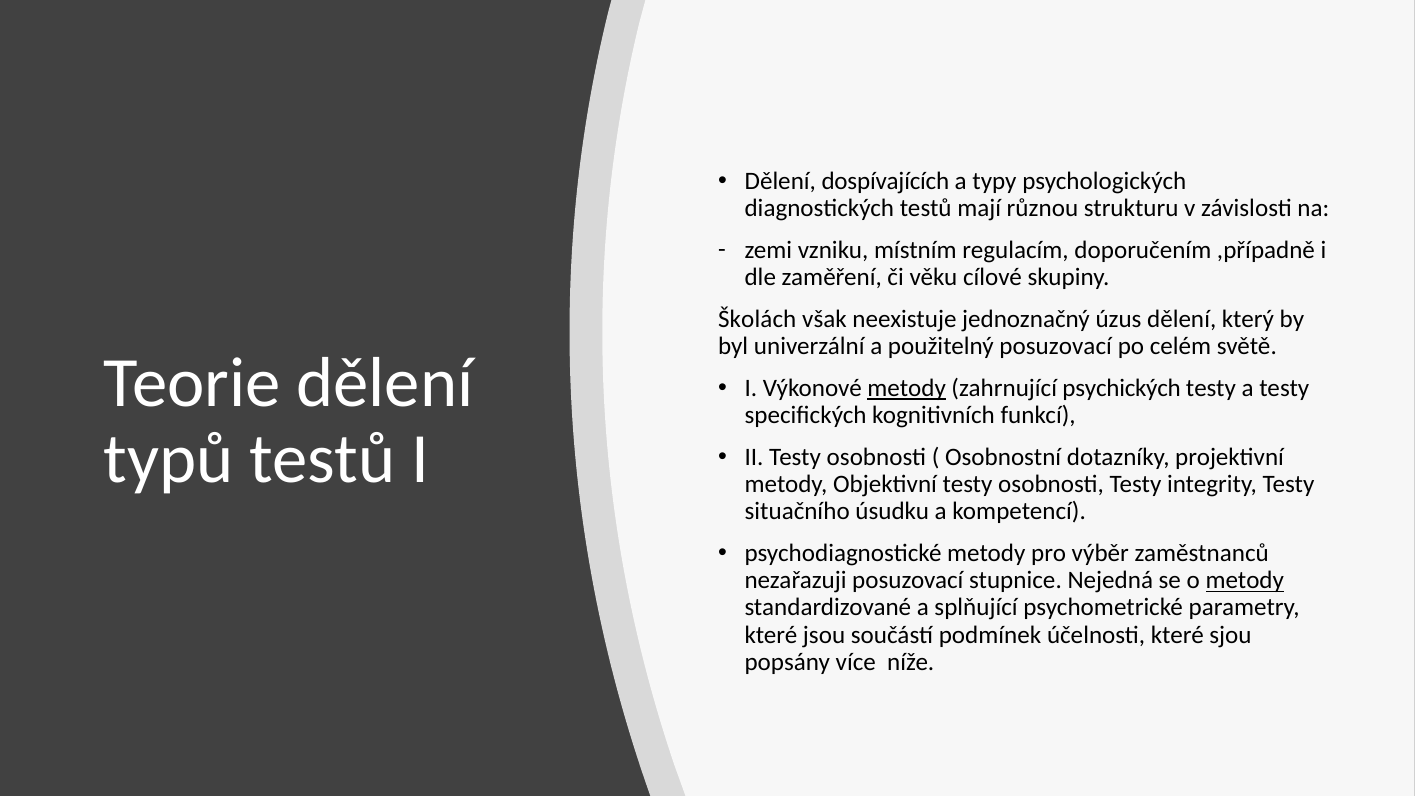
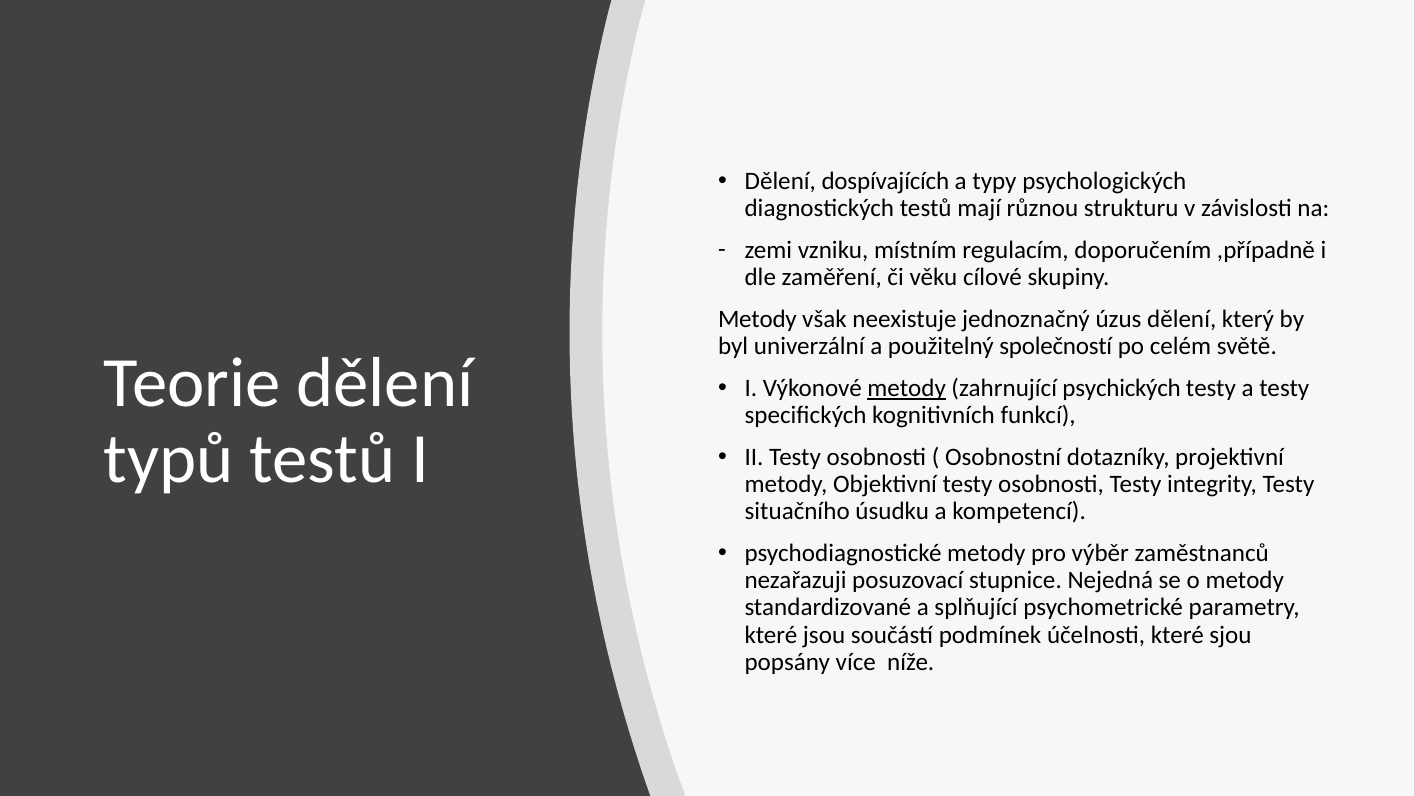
Školách: Školách -> Metody (757, 319)
použitelný posuzovací: posuzovací -> společností (1056, 346)
metody underline: present -> none (1245, 581)
